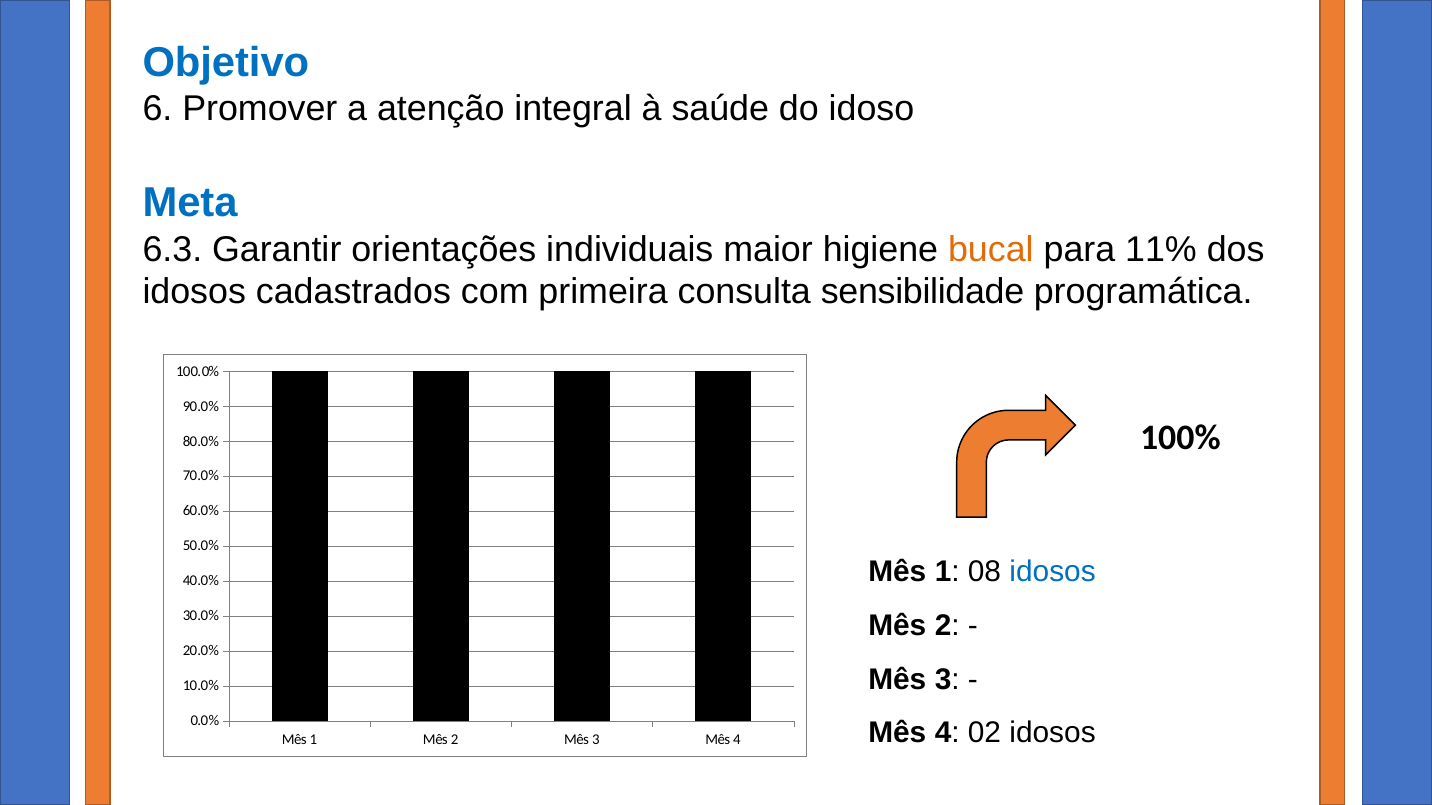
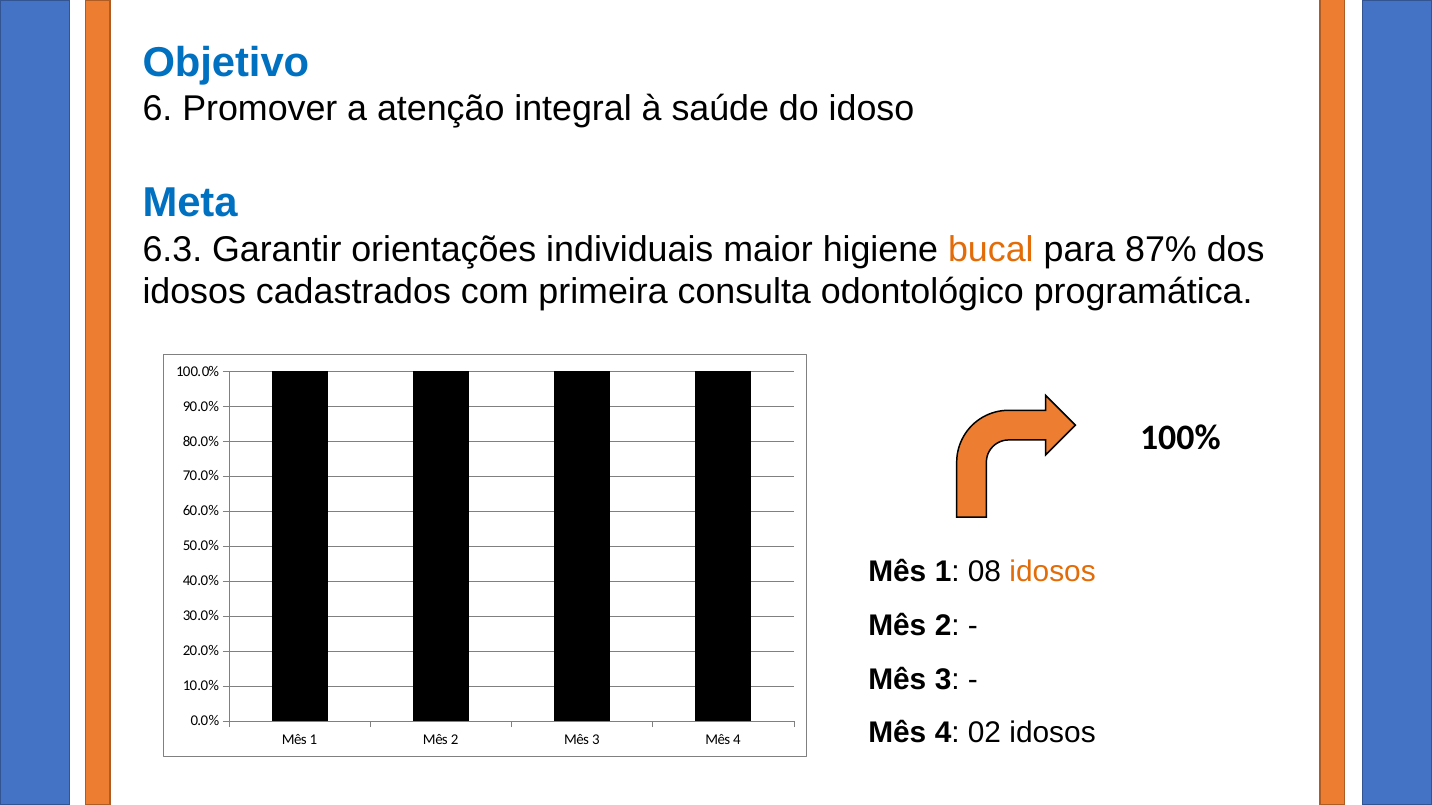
11%: 11% -> 87% (1161, 249)
sensibilidade: sensibilidade -> odontológico (922, 292)
idosos colour: blue -> orange (1053, 572)
